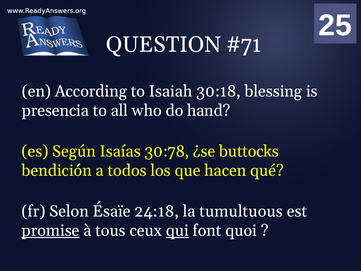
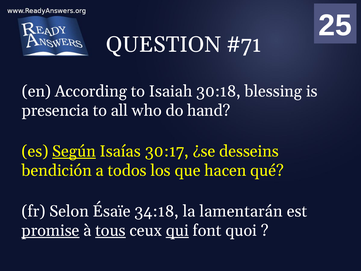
Según underline: none -> present (74, 151)
30:78: 30:78 -> 30:17 (167, 151)
buttocks: buttocks -> desseins (249, 151)
24:18: 24:18 -> 34:18 (157, 211)
tumultuous: tumultuous -> lamentarán (241, 211)
tous underline: none -> present (111, 230)
